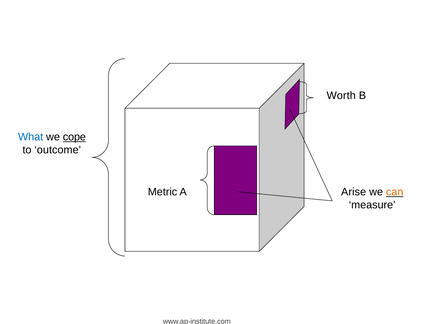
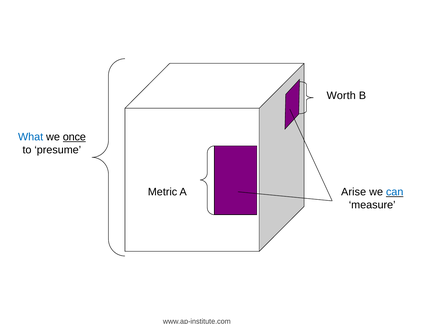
cope: cope -> once (74, 137)
outcome: outcome -> presume (58, 150)
can colour: orange -> blue (395, 192)
